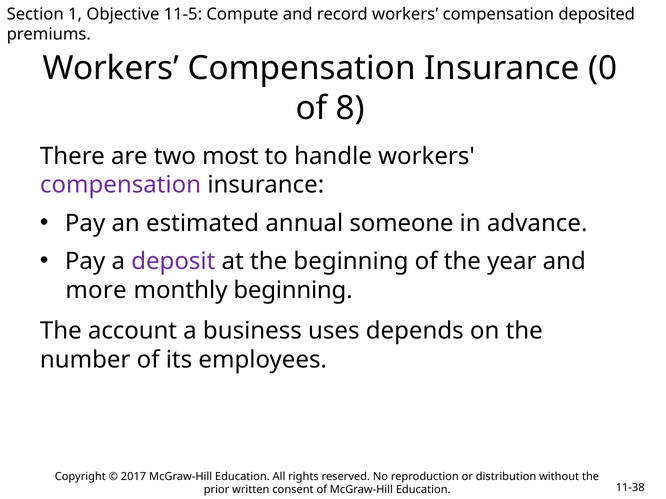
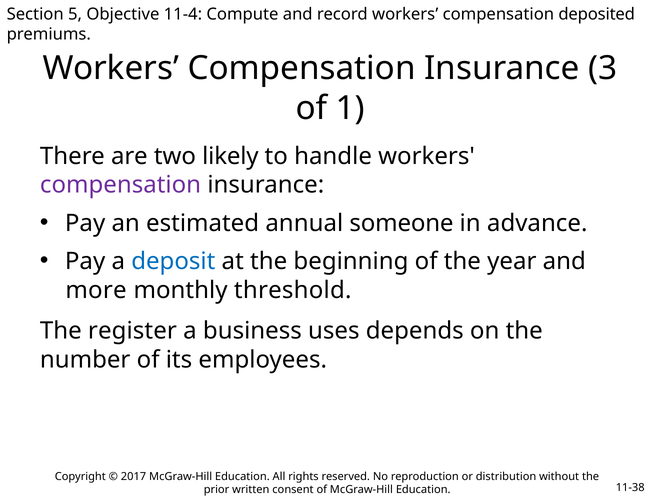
1: 1 -> 5 (75, 14)
11-5: 11-5 -> 11-4 (183, 14)
0: 0 -> 3 (603, 68)
8: 8 -> 1 (350, 108)
most: most -> likely (230, 156)
deposit colour: purple -> blue (173, 262)
monthly beginning: beginning -> threshold (293, 290)
account: account -> register (132, 331)
